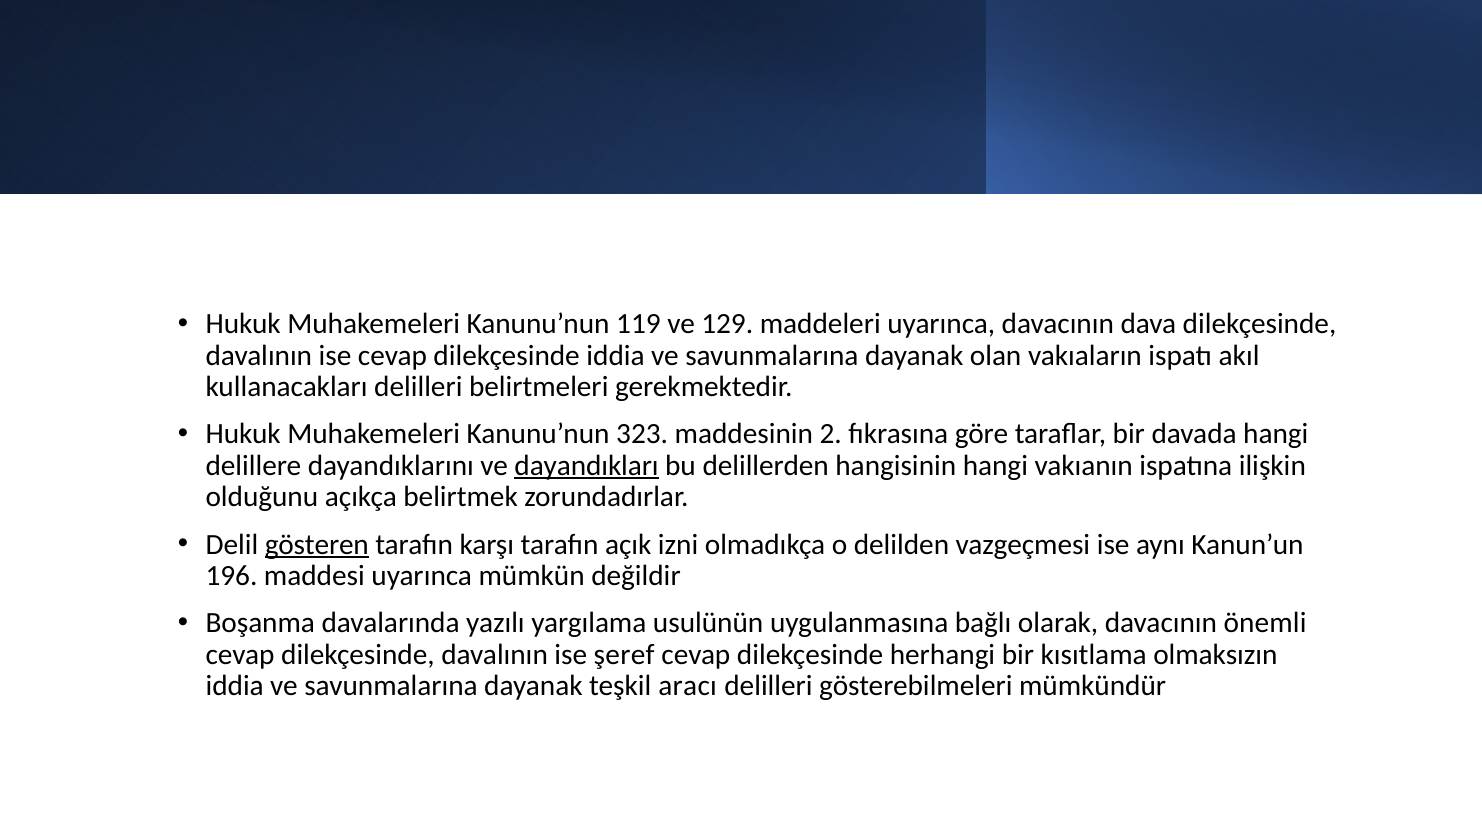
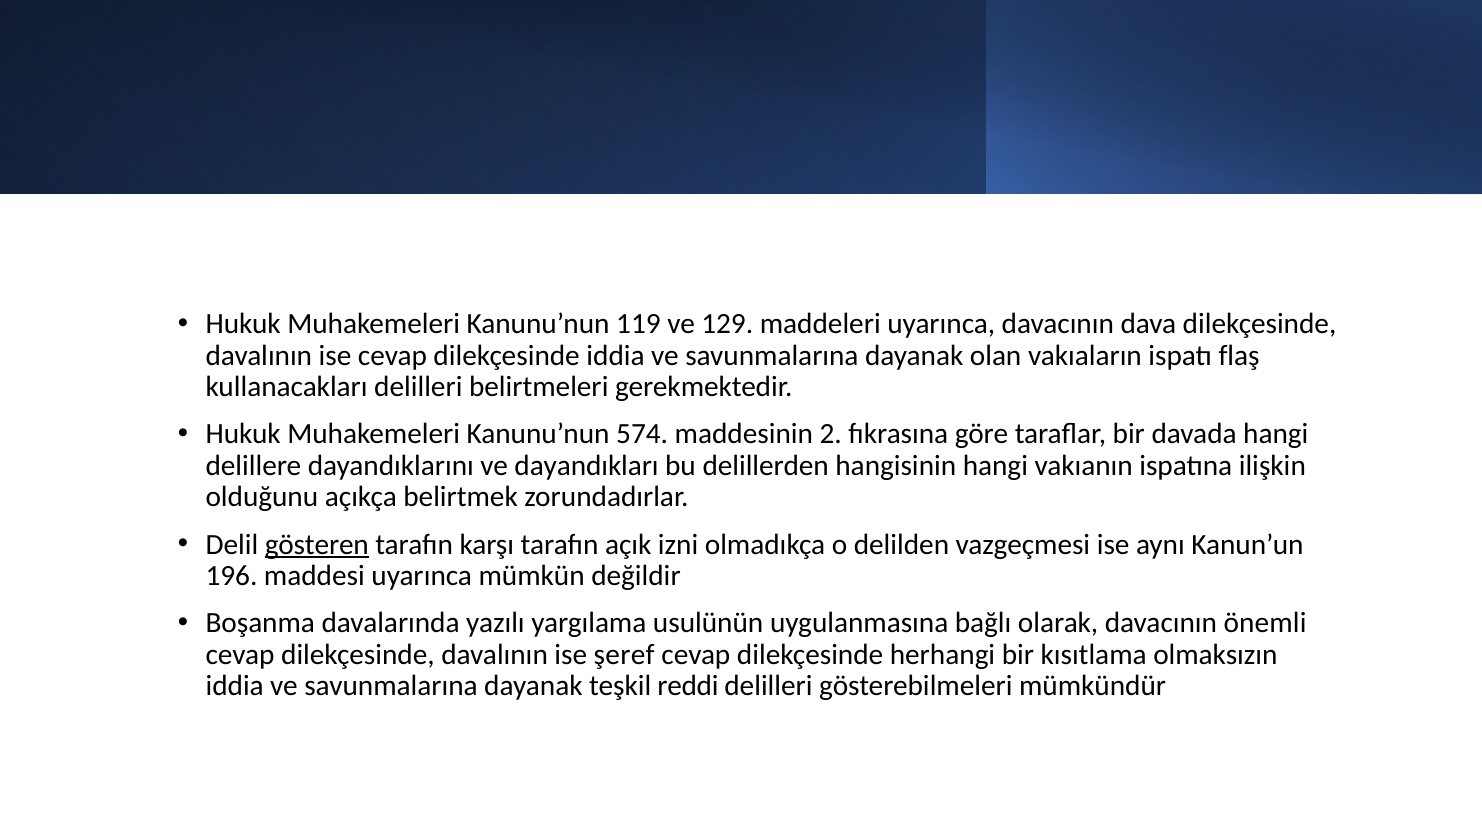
akıl: akıl -> flaş (1239, 356)
323: 323 -> 574 (642, 434)
dayandıkları underline: present -> none (587, 466)
aracı: aracı -> reddi (688, 687)
